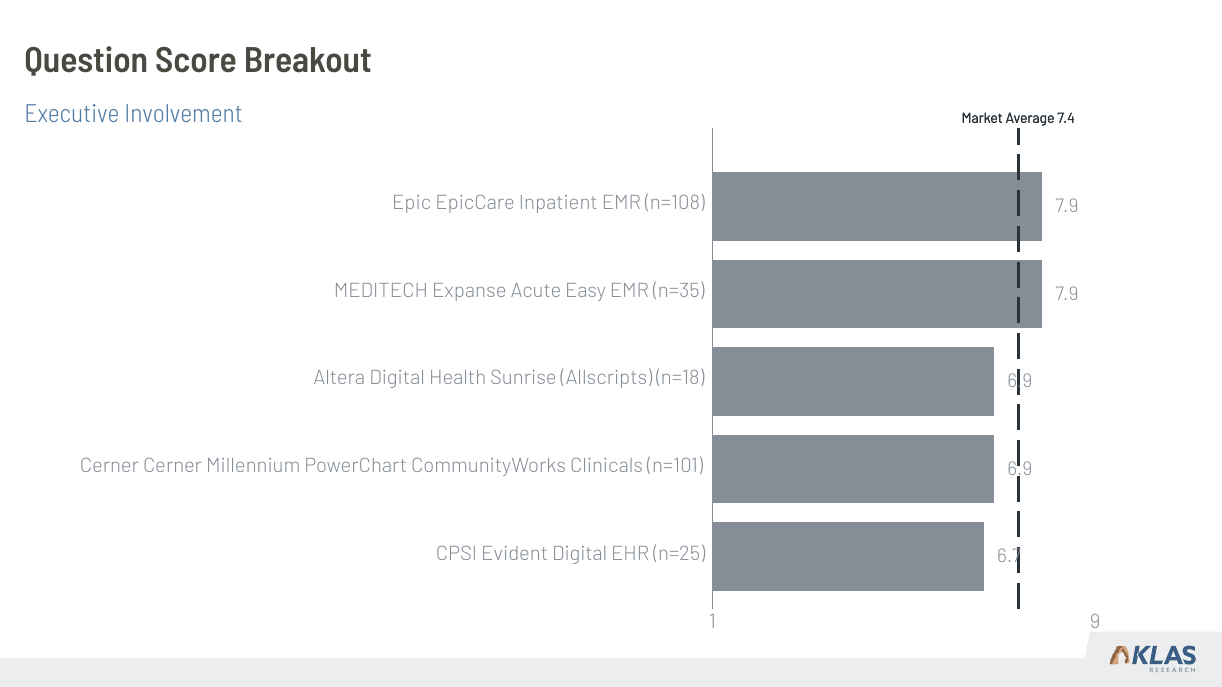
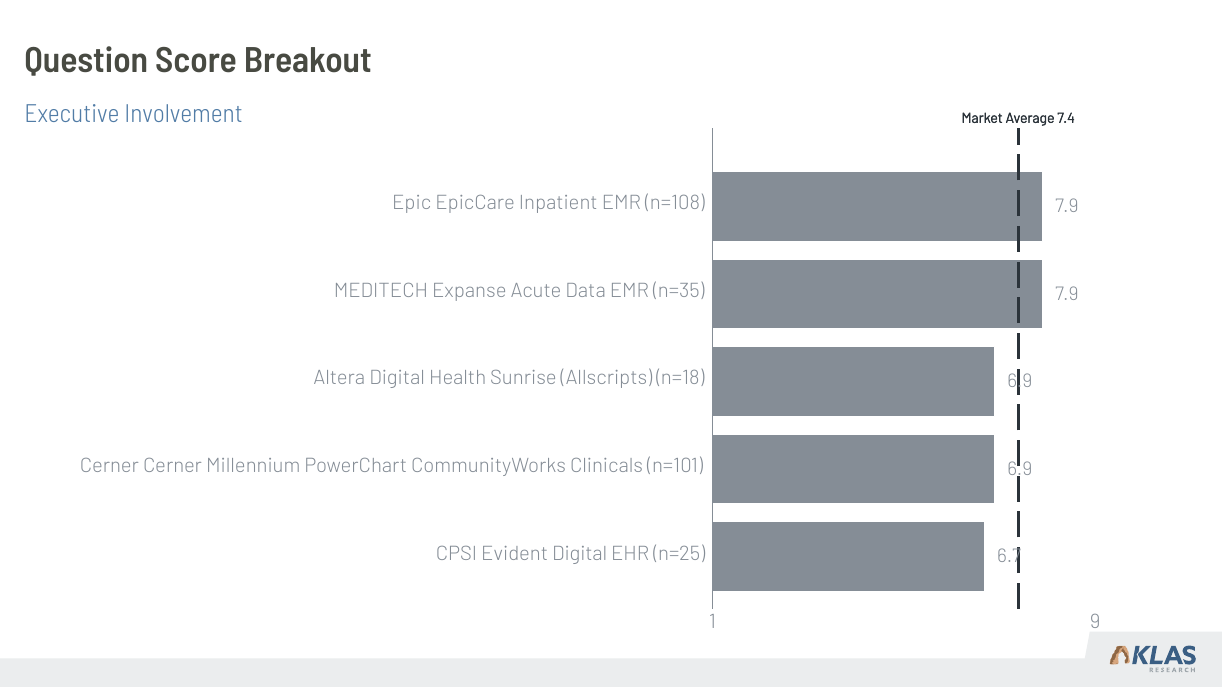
Easy: Easy -> Data (586, 291)
